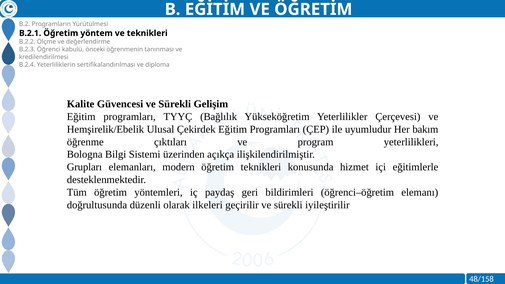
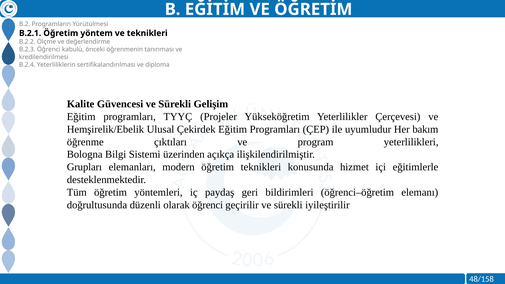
Bağlılık: Bağlılık -> Projeler (219, 117)
olarak ilkeleri: ilkeleri -> öğrenci (208, 205)
